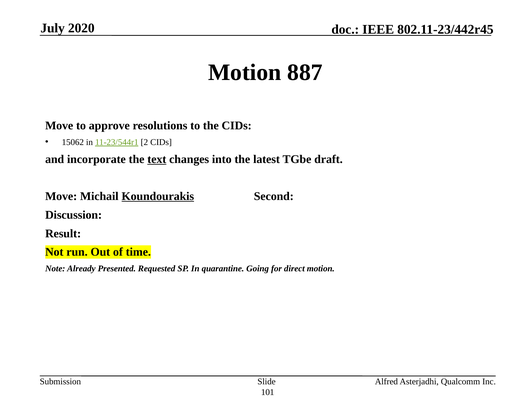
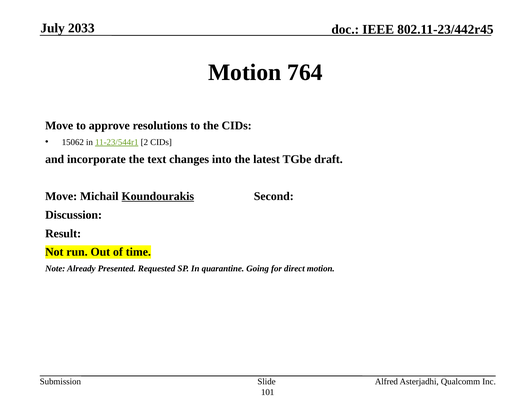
2020: 2020 -> 2033 (81, 28)
887: 887 -> 764 (305, 72)
text underline: present -> none (157, 159)
